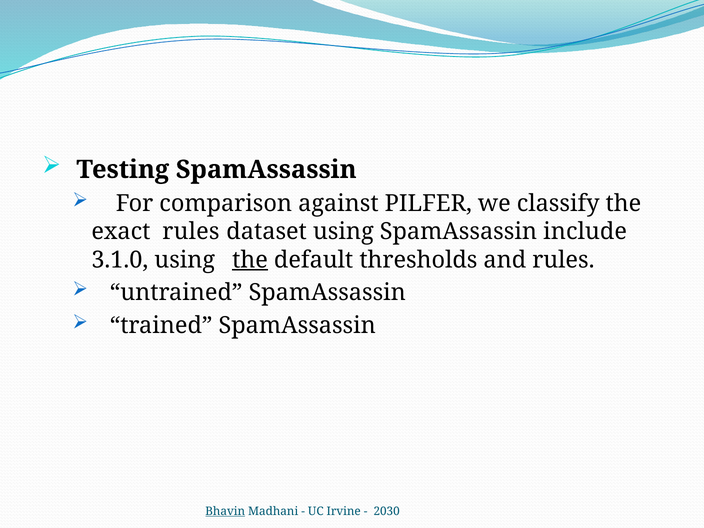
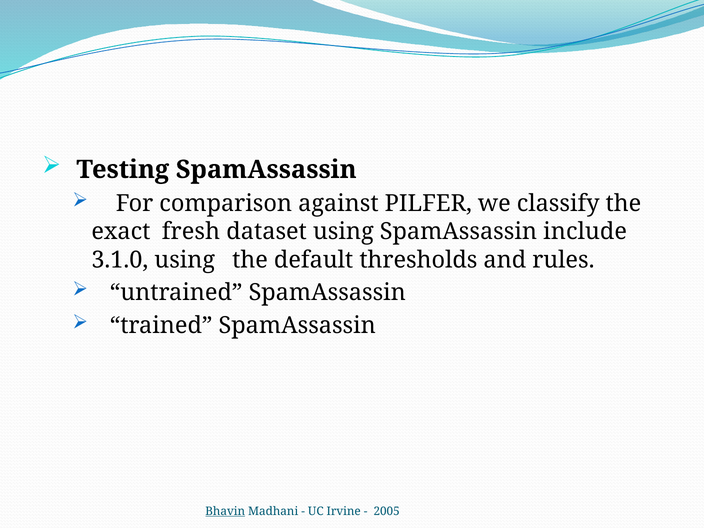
exact rules: rules -> fresh (191, 232)
the underline: present -> none (250, 260)
2030: 2030 -> 2005 (387, 511)
